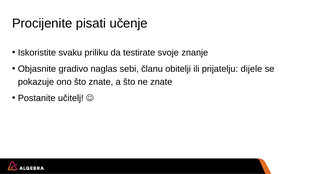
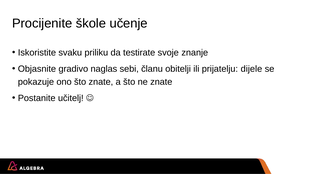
pisati: pisati -> škole (91, 23)
